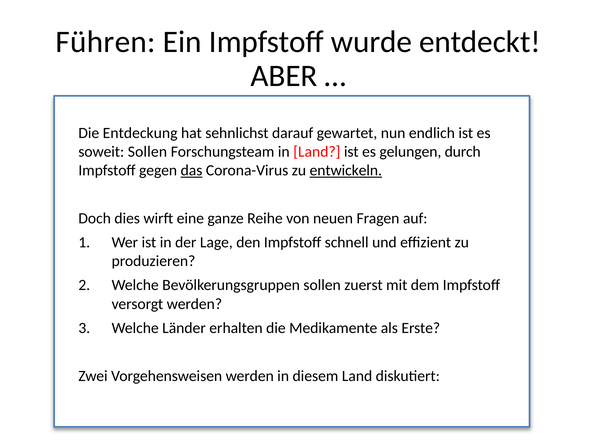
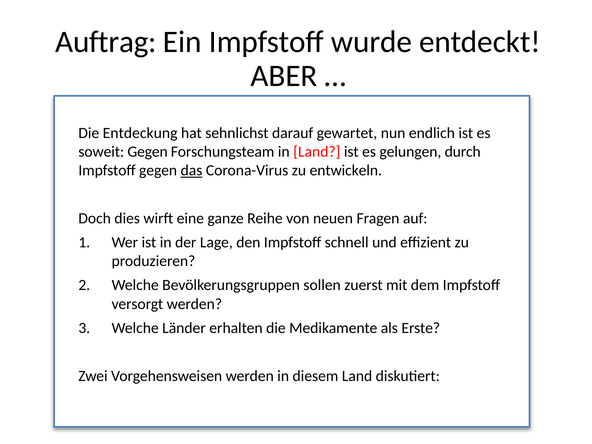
Führen: Führen -> Auftrag (106, 42)
soweit Sollen: Sollen -> Gegen (148, 152)
entwickeln underline: present -> none (346, 170)
